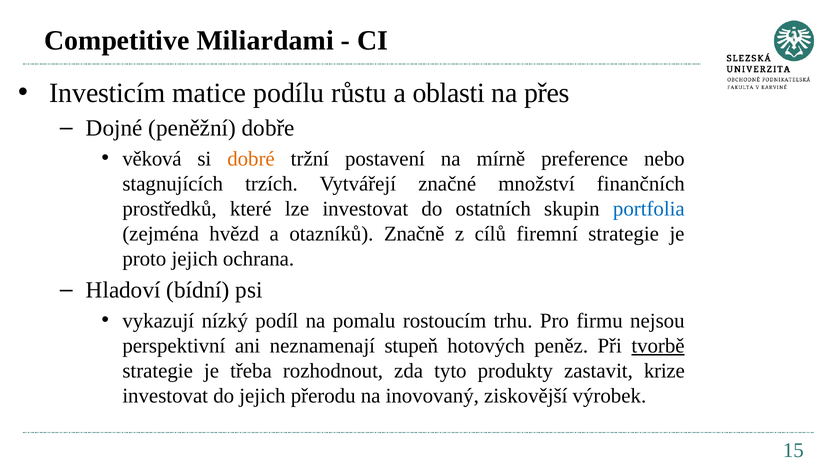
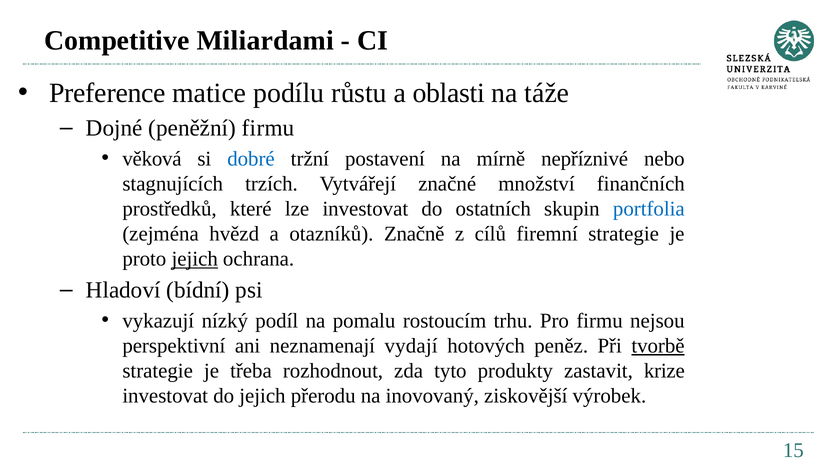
Investicím: Investicím -> Preference (107, 93)
přes: přes -> táže (547, 93)
peněžní dobře: dobře -> firmu (268, 128)
dobré colour: orange -> blue (251, 159)
preference: preference -> nepříznivé (585, 159)
jejich underline: none -> present (195, 259)
stupeň: stupeň -> vydají (411, 346)
